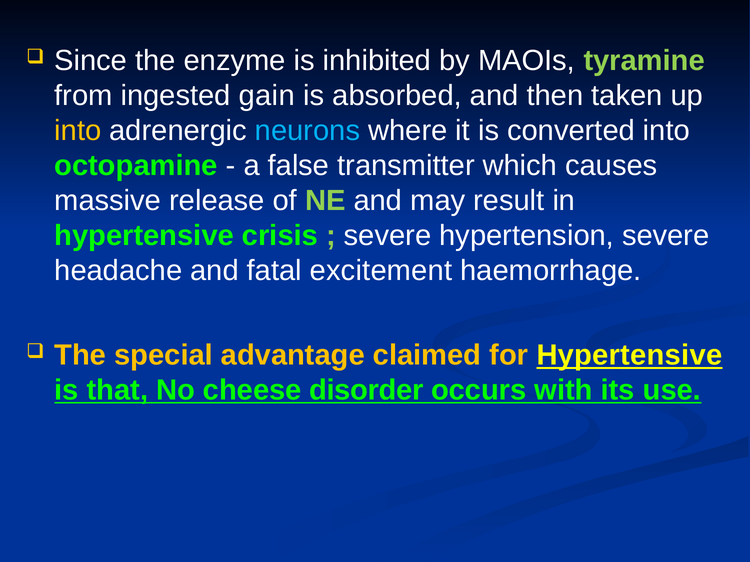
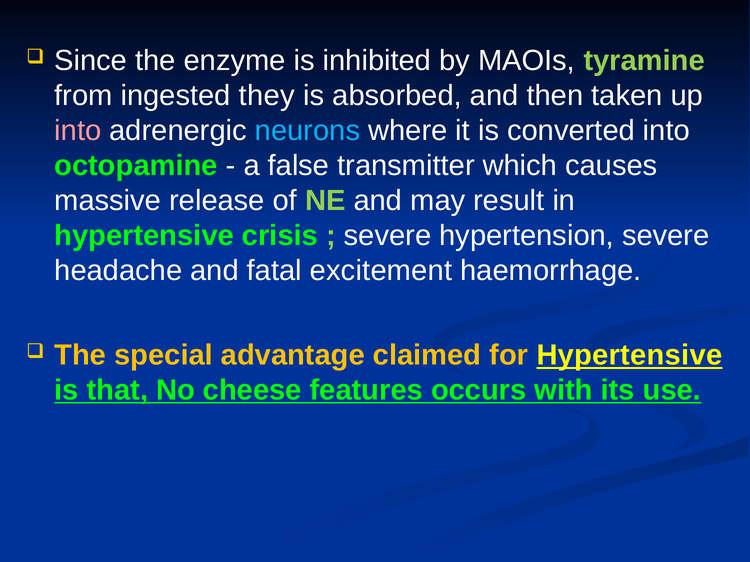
gain: gain -> they (267, 96)
into colour: yellow -> pink (78, 131)
disorder: disorder -> features (366, 391)
